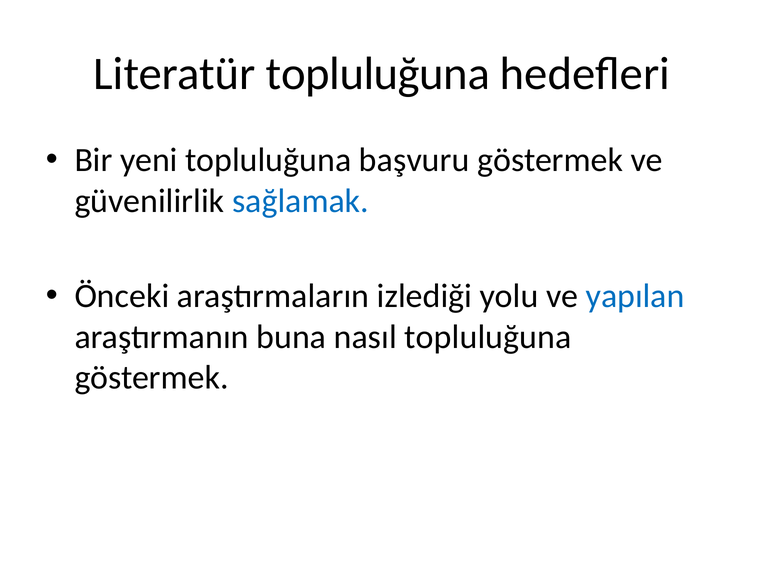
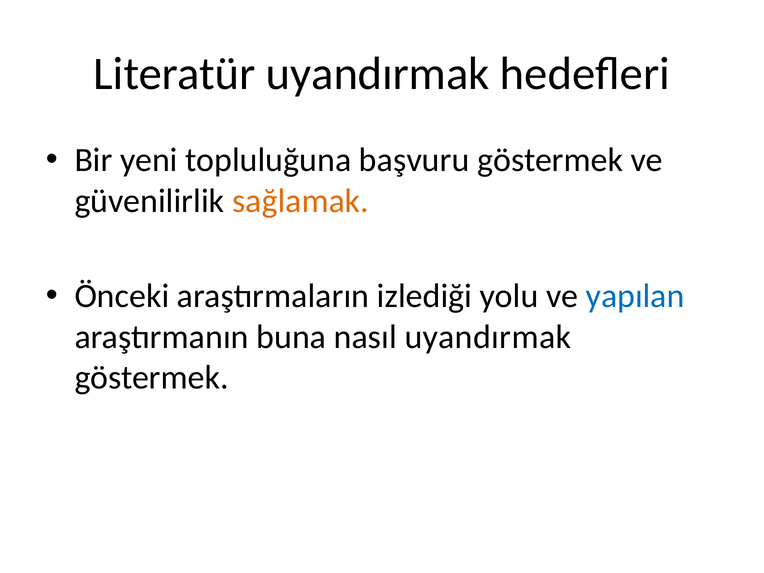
Literatür topluluğuna: topluluğuna -> uyandırmak (378, 74)
sağlamak colour: blue -> orange (300, 201)
nasıl topluluğuna: topluluğuna -> uyandırmak (488, 337)
